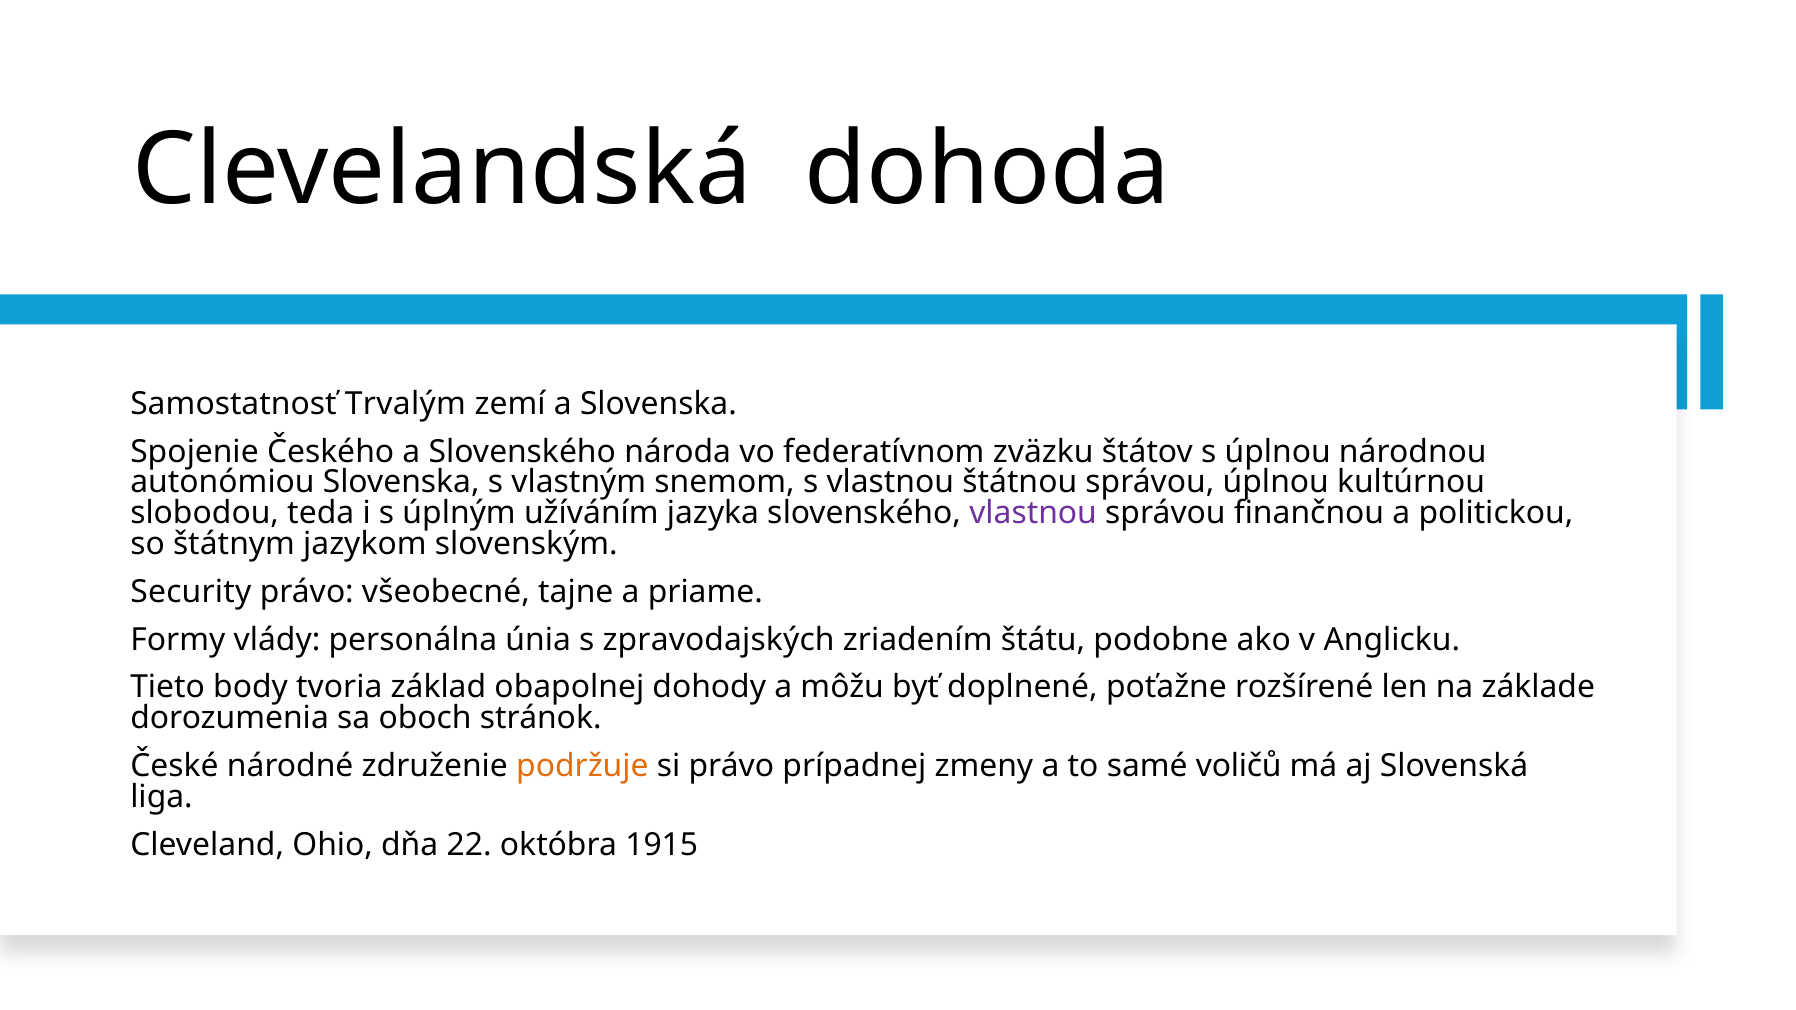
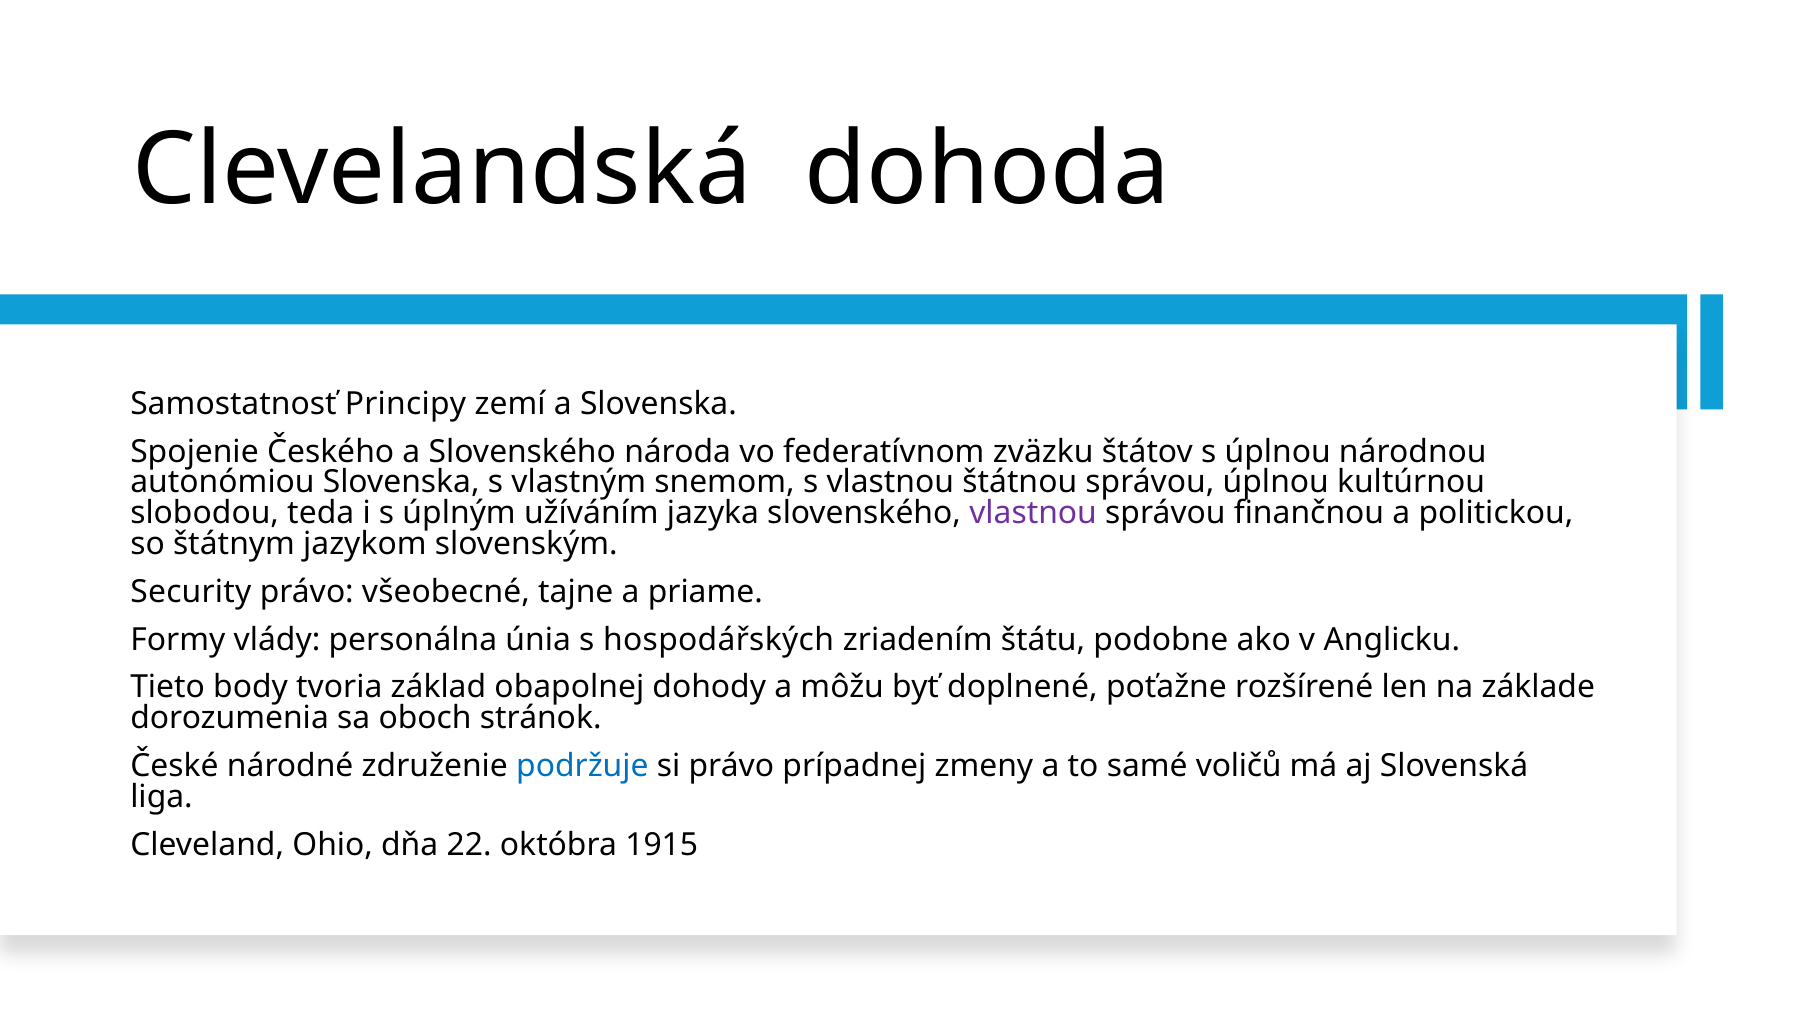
Trvalým: Trvalým -> Principy (405, 404)
zpravodajských: zpravodajských -> hospodářských (719, 640)
podržuje colour: orange -> blue (582, 766)
